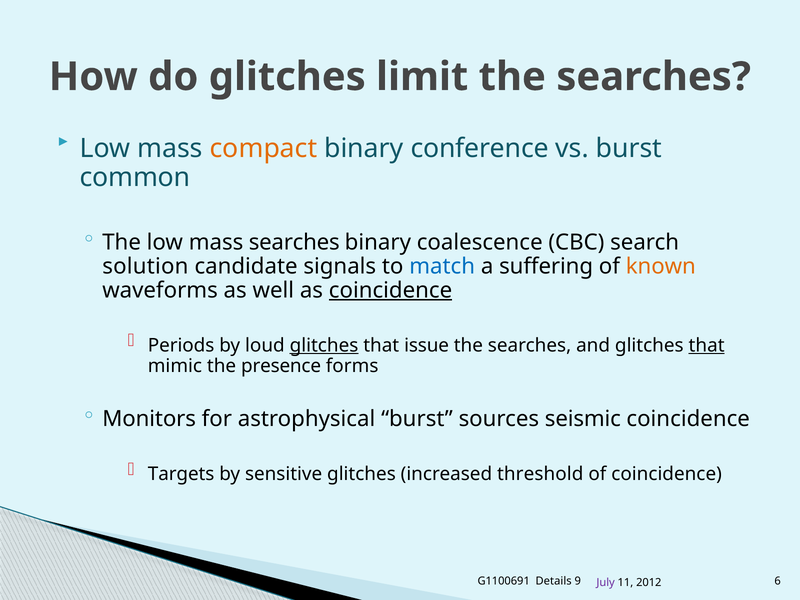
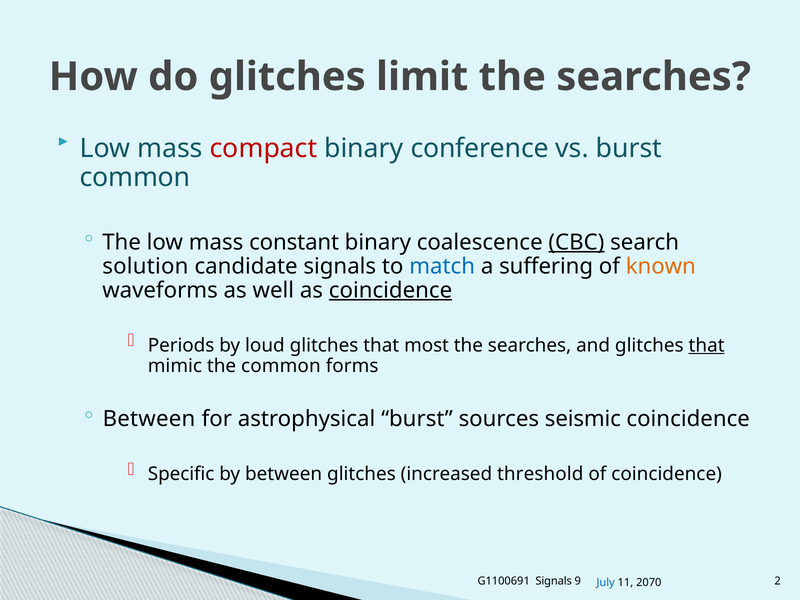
compact colour: orange -> red (263, 148)
mass searches: searches -> constant (294, 242)
CBC underline: none -> present (576, 242)
glitches underline: present -> none (324, 345)
issue: issue -> most (427, 345)
the presence: presence -> common (281, 366)
Monitors: Monitors -> Between (149, 419)
Targets: Targets -> Specific (181, 474)
by sensitive: sensitive -> between (284, 474)
G1100691 Details: Details -> Signals (554, 581)
6: 6 -> 2 (778, 581)
July colour: purple -> blue (606, 583)
2012: 2012 -> 2070 (649, 583)
